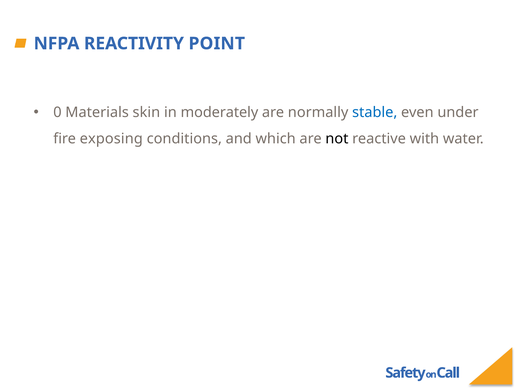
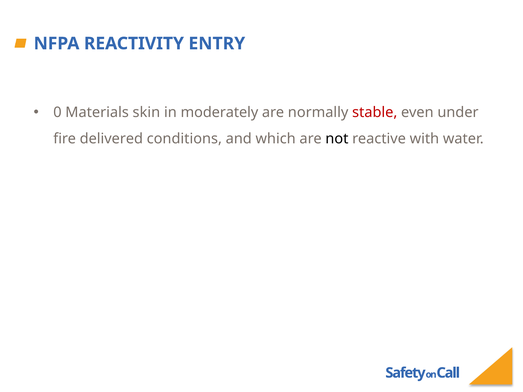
POINT: POINT -> ENTRY (217, 44)
stable colour: blue -> red (375, 113)
exposing: exposing -> delivered (111, 139)
